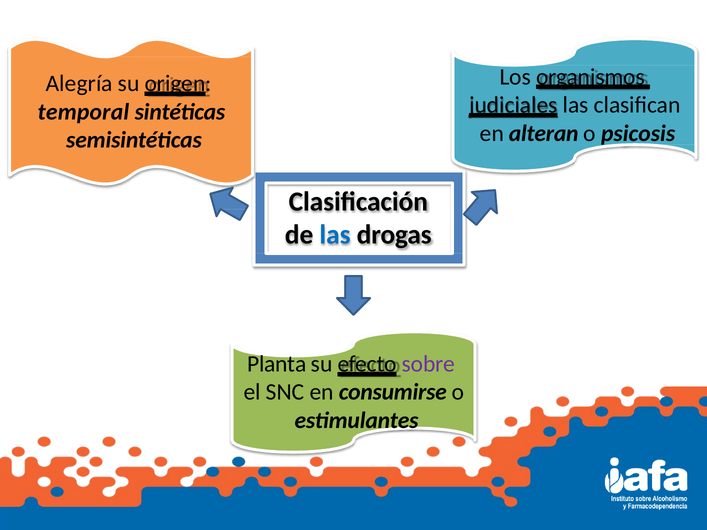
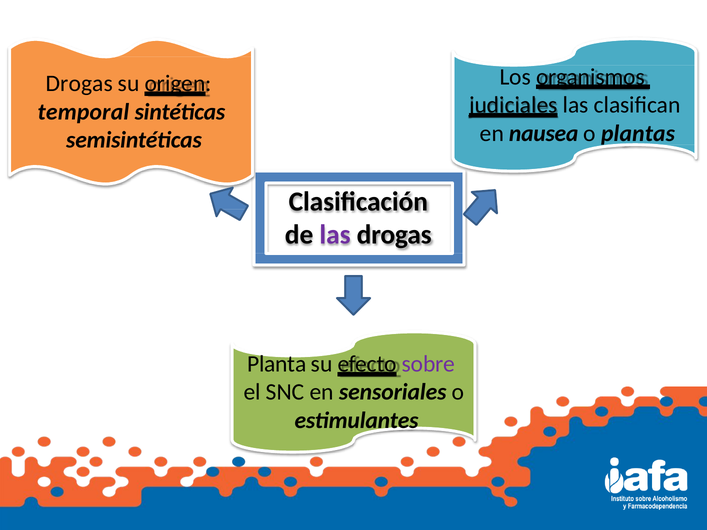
Alegría: Alegría -> Drogas (79, 84)
alteran: alteran -> nausea (544, 133)
psicosis: psicosis -> plantas (638, 133)
las colour: blue -> purple (335, 235)
consumirse: consumirse -> sensoriales (393, 392)
